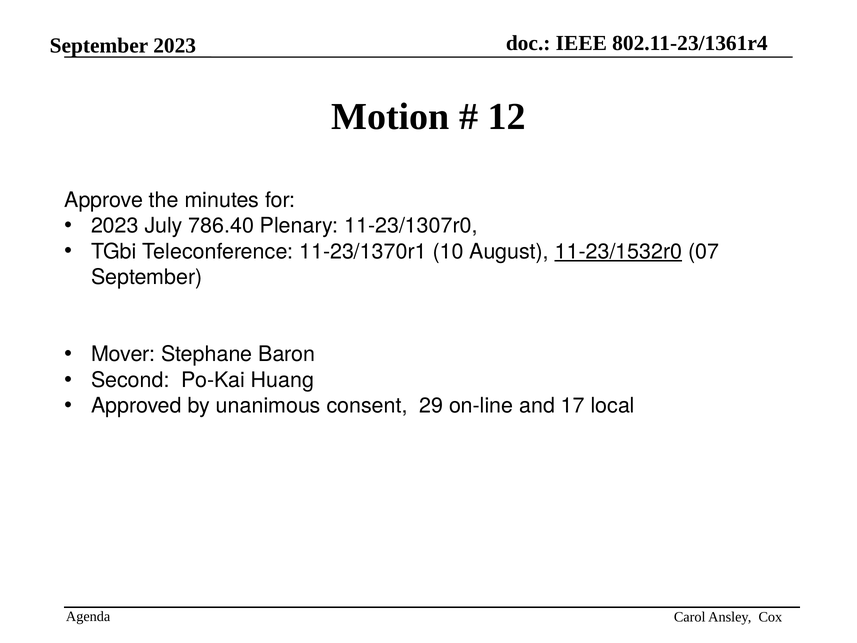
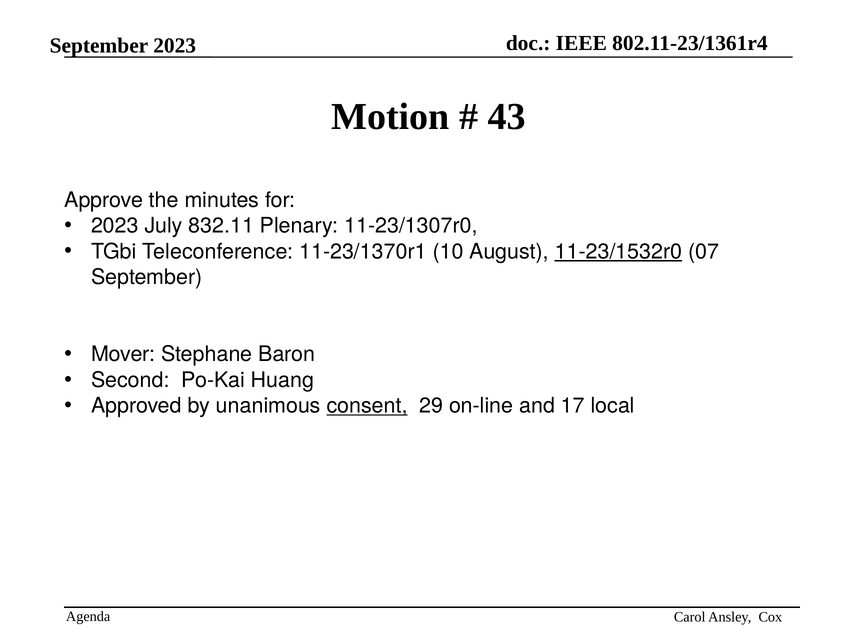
12: 12 -> 43 (507, 117)
786.40: 786.40 -> 832.11 (221, 226)
consent underline: none -> present (367, 406)
